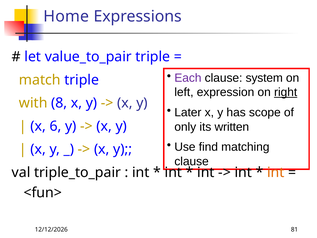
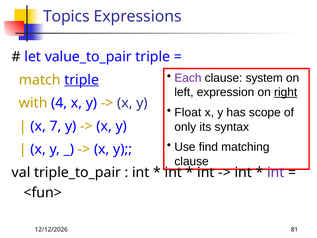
Home: Home -> Topics (66, 16)
triple underline: none -> present (82, 80)
8: 8 -> 4 (59, 103)
Later: Later -> Float (188, 112)
written: written -> syntax (232, 127)
6: 6 -> 7 (55, 126)
int colour: orange -> purple (276, 172)
